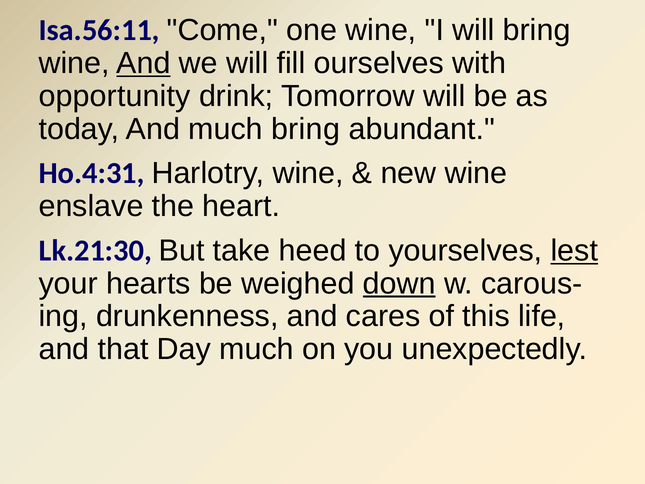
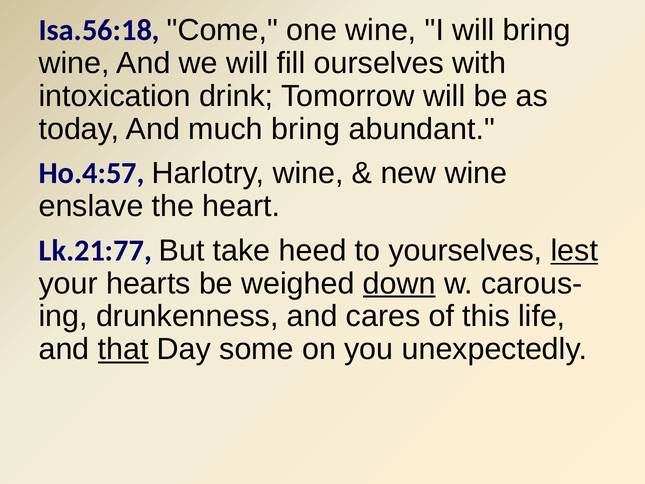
Isa.56:11: Isa.56:11 -> Isa.56:18 (99, 30)
And underline: present -> none (143, 63)
opportunity: opportunity -> intoxication (115, 96)
Ho.4:31: Ho.4:31 -> Ho.4:57 (92, 173)
Lk.21:30: Lk.21:30 -> Lk.21:77 (95, 250)
that underline: none -> present (123, 349)
Day much: much -> some (257, 349)
